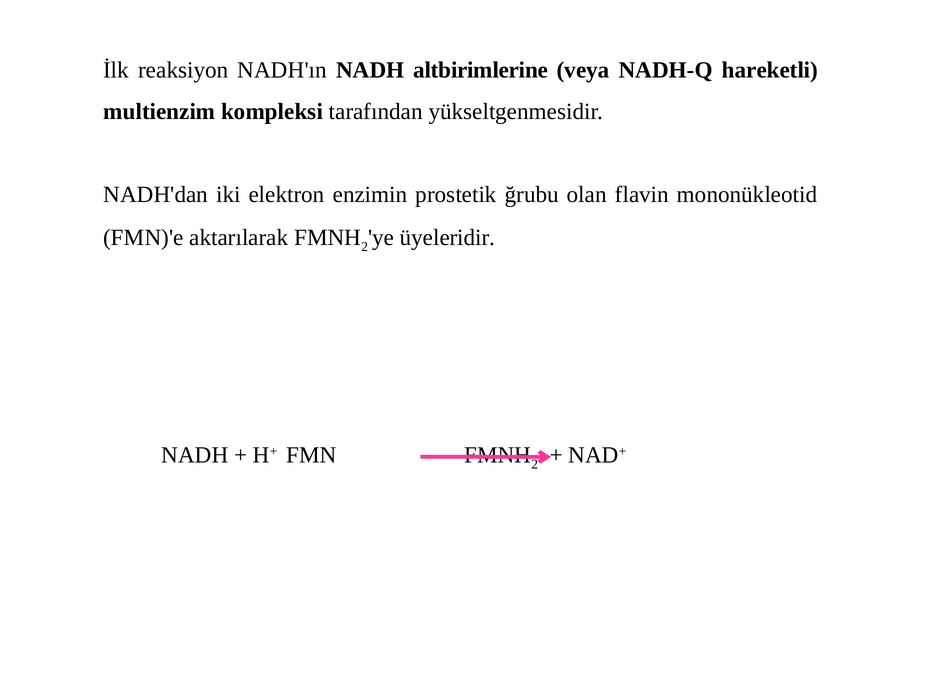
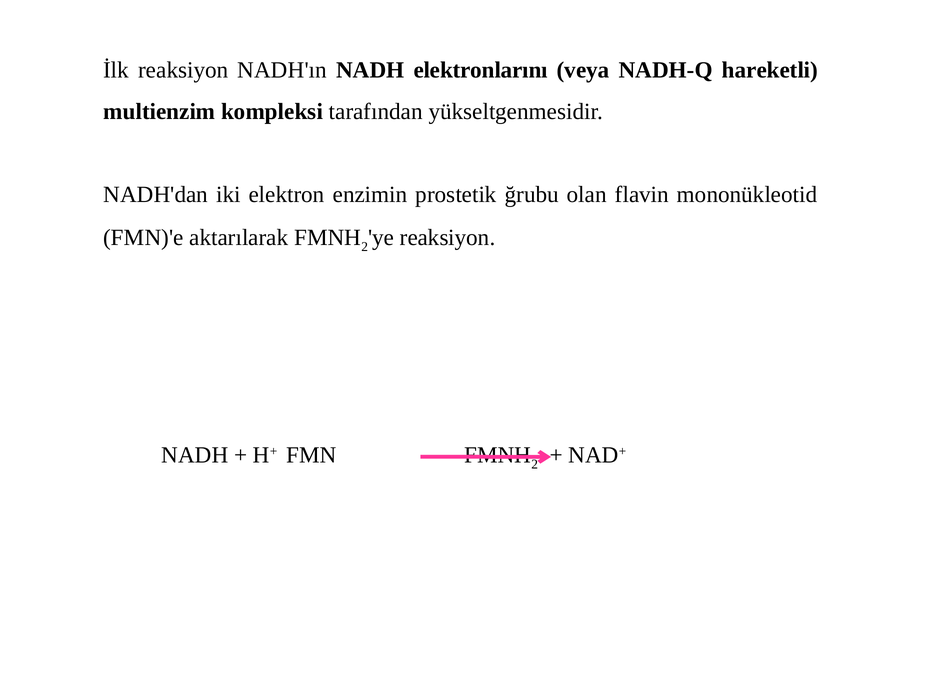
altbirimlerine: altbirimlerine -> elektronlarını (481, 70)
üyeleridir: üyeleridir -> reaksiyon (448, 238)
